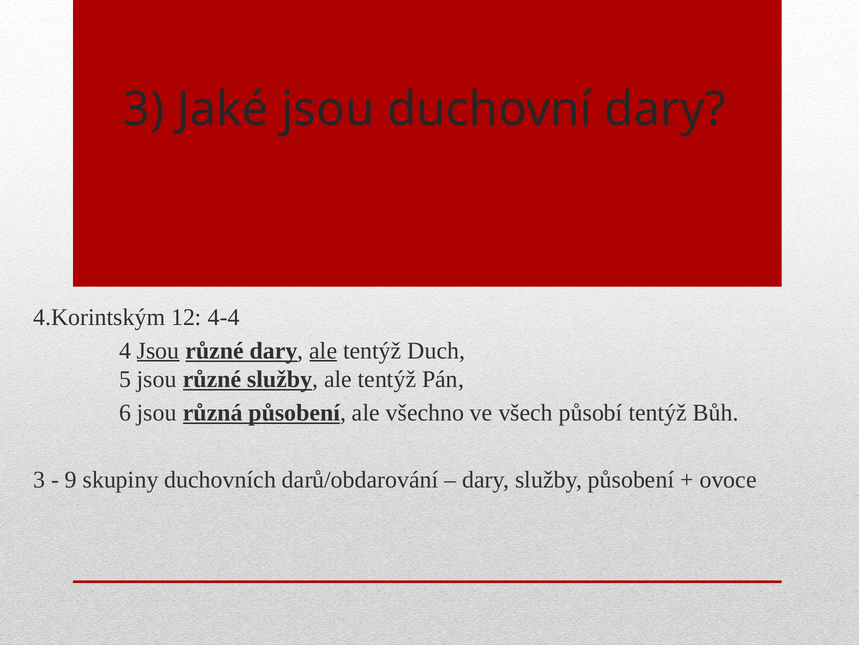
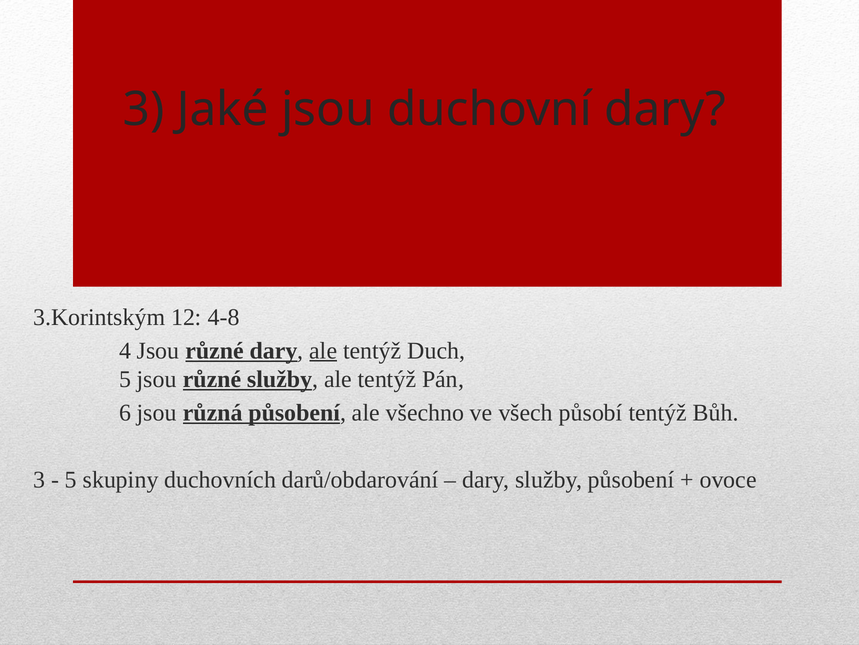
4.Korintským: 4.Korintským -> 3.Korintským (99, 317)
4-4: 4-4 -> 4-8 (224, 317)
Jsou underline: present -> none (158, 350)
9: 9 -> 5 (71, 479)
